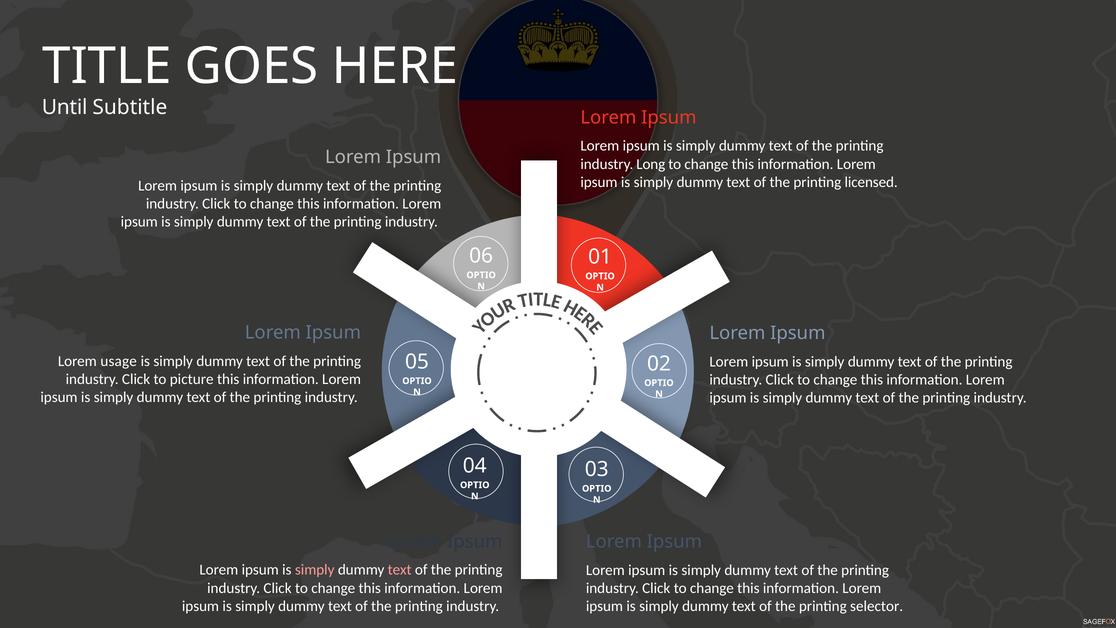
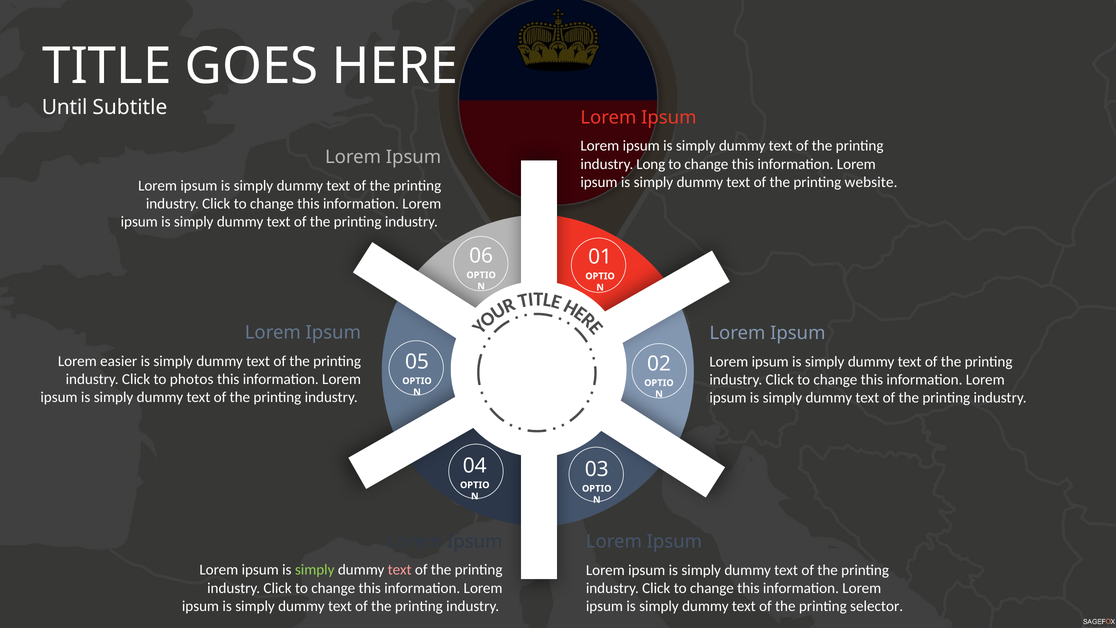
licensed: licensed -> website (871, 182)
usage: usage -> easier (119, 361)
picture: picture -> photos (192, 379)
simply colour: pink -> light green (315, 570)
